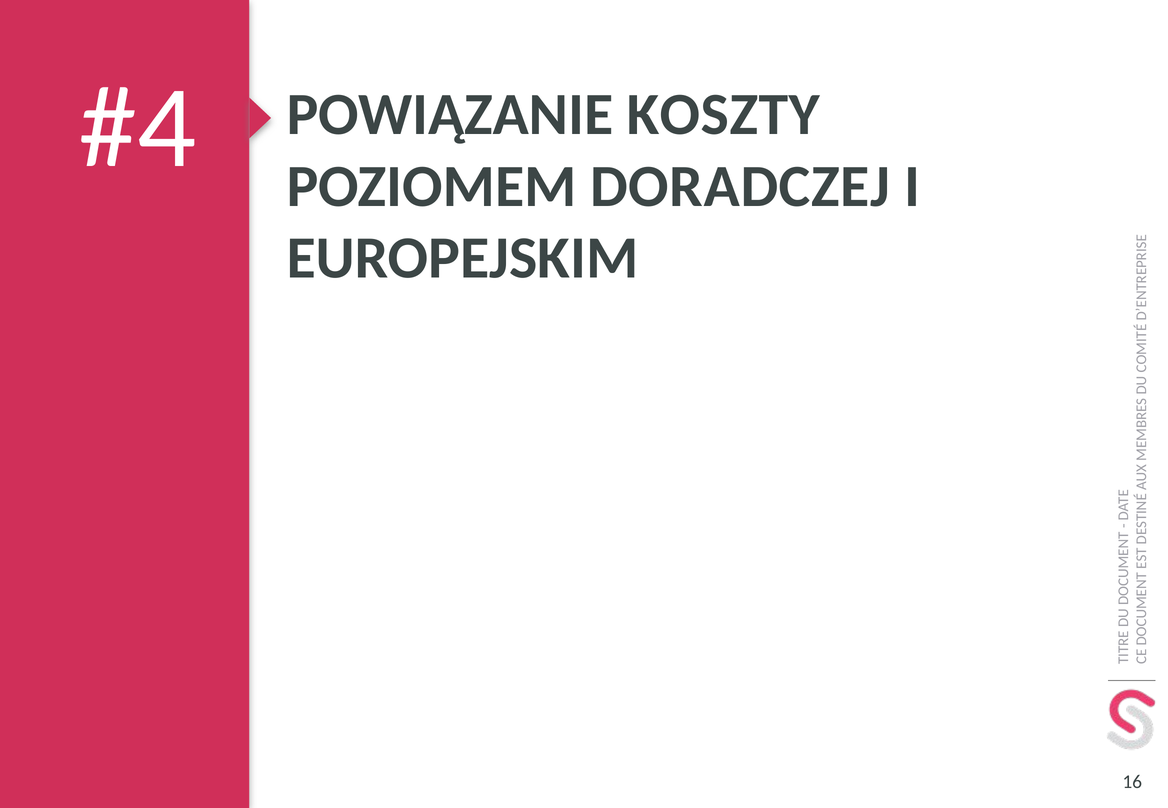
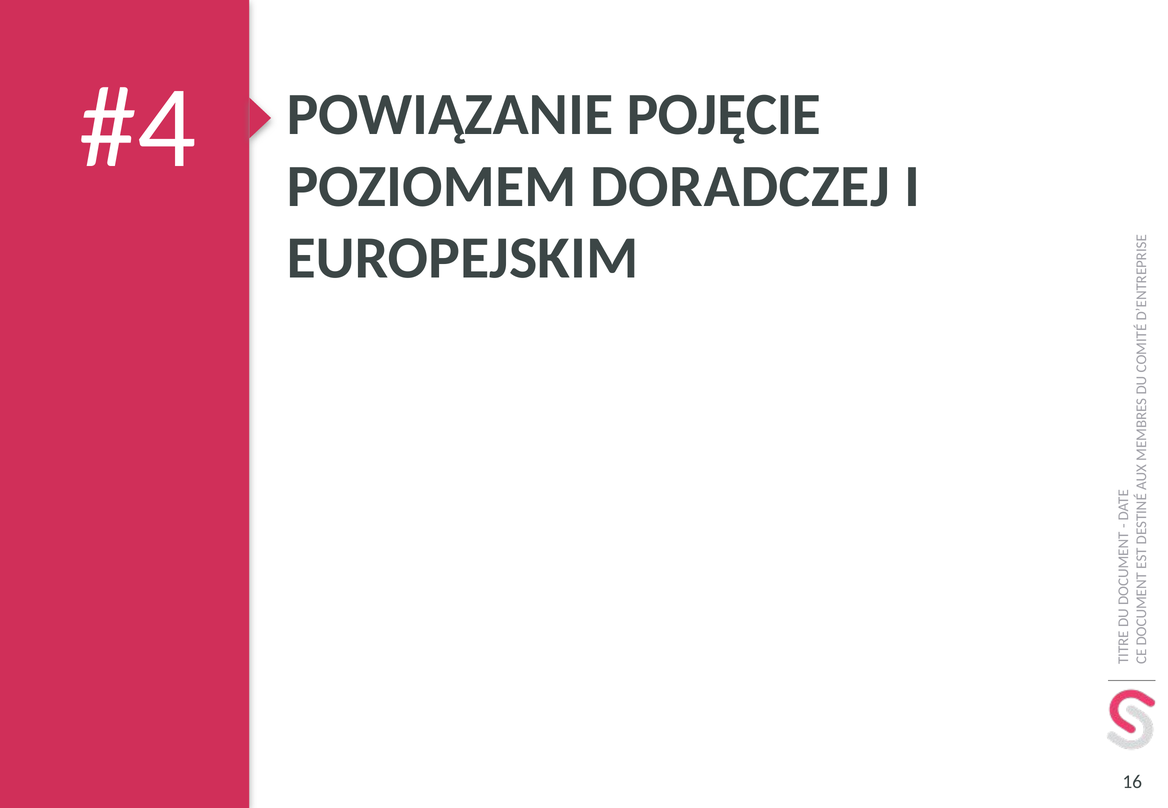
KOSZTY: KOSZTY -> POJĘCIE (724, 115)
